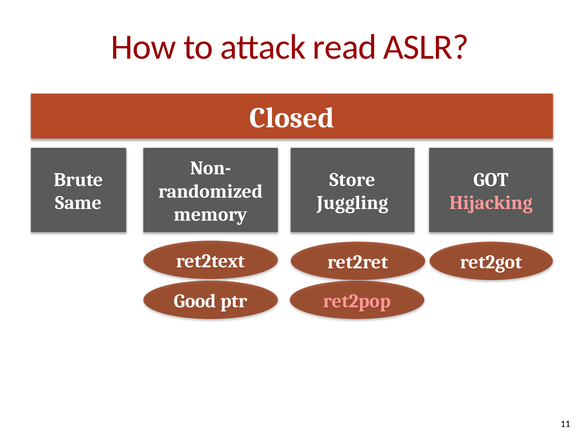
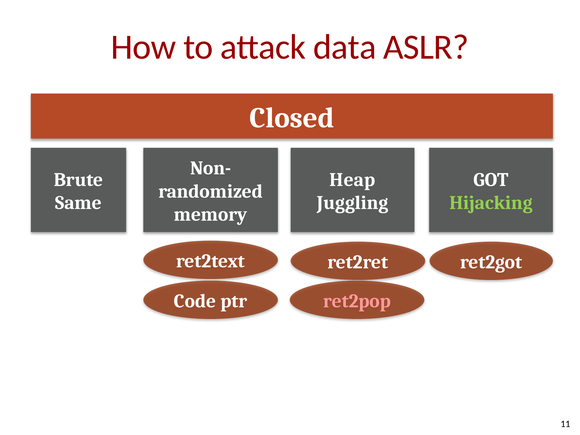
read: read -> data (345, 47)
Store: Store -> Heap (352, 180)
Hijacking colour: pink -> light green (491, 203)
Good: Good -> Code (195, 301)
